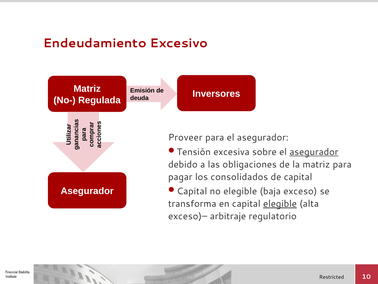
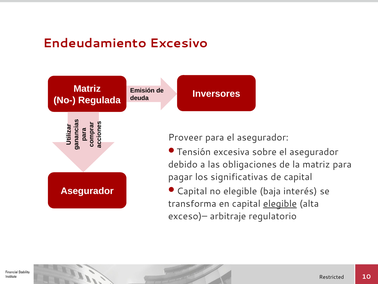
asegurador underline: present -> none (314, 152)
consolidados: consolidados -> significativas (239, 177)
exceso: exceso -> interés (300, 191)
